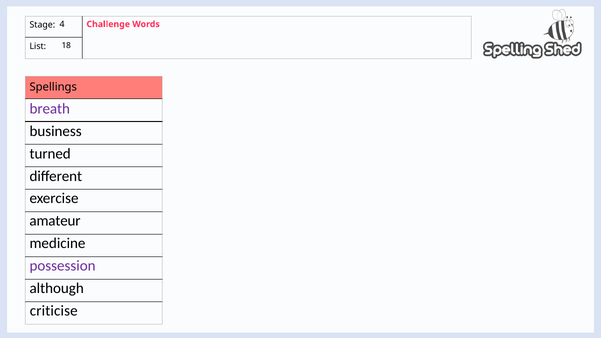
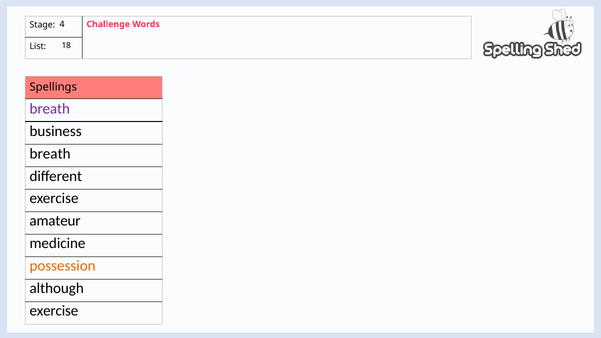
turned: turned -> breath (50, 154)
possession colour: purple -> orange (63, 266)
criticise: criticise -> exercise (54, 311)
